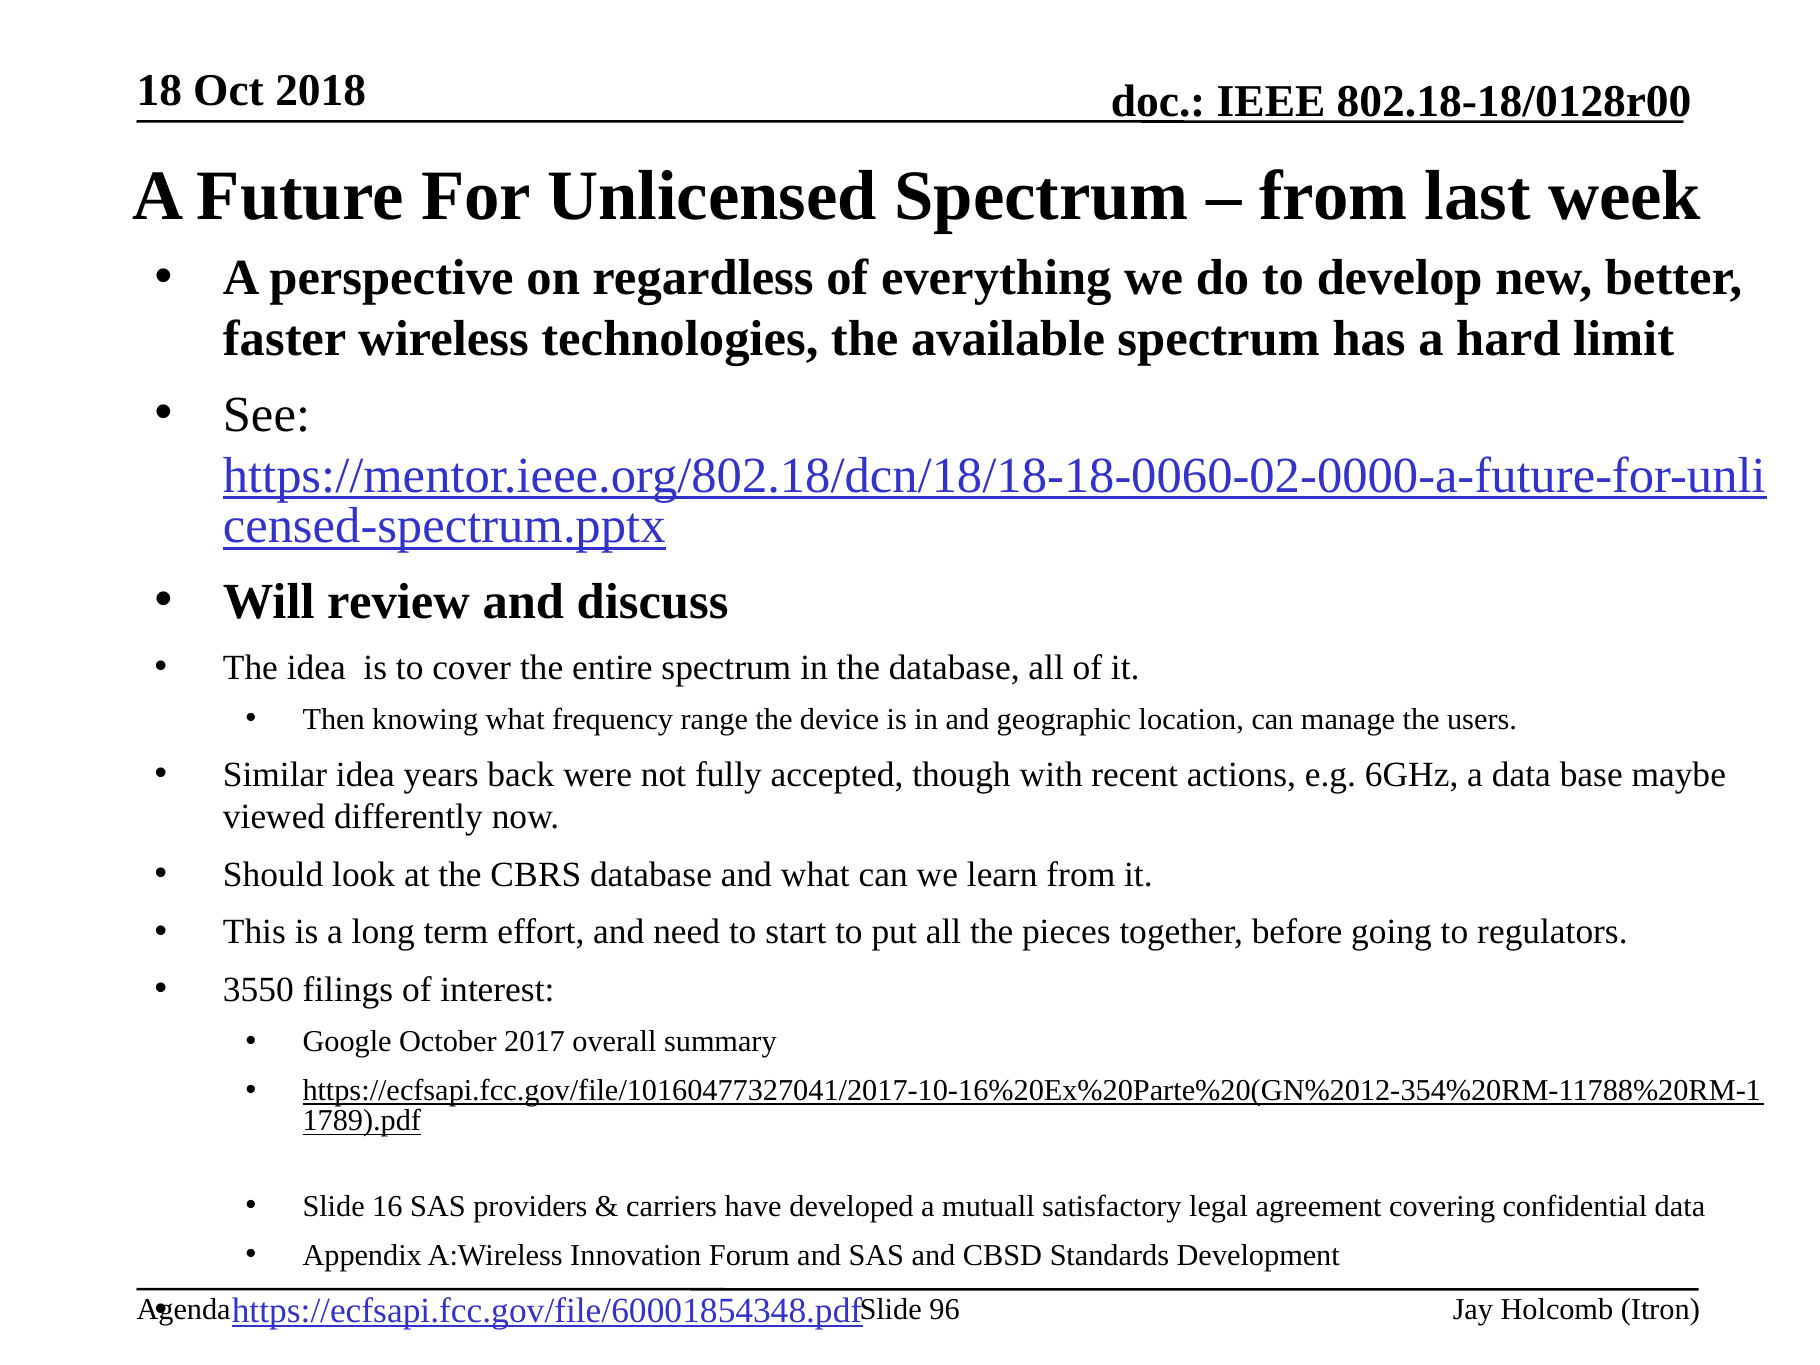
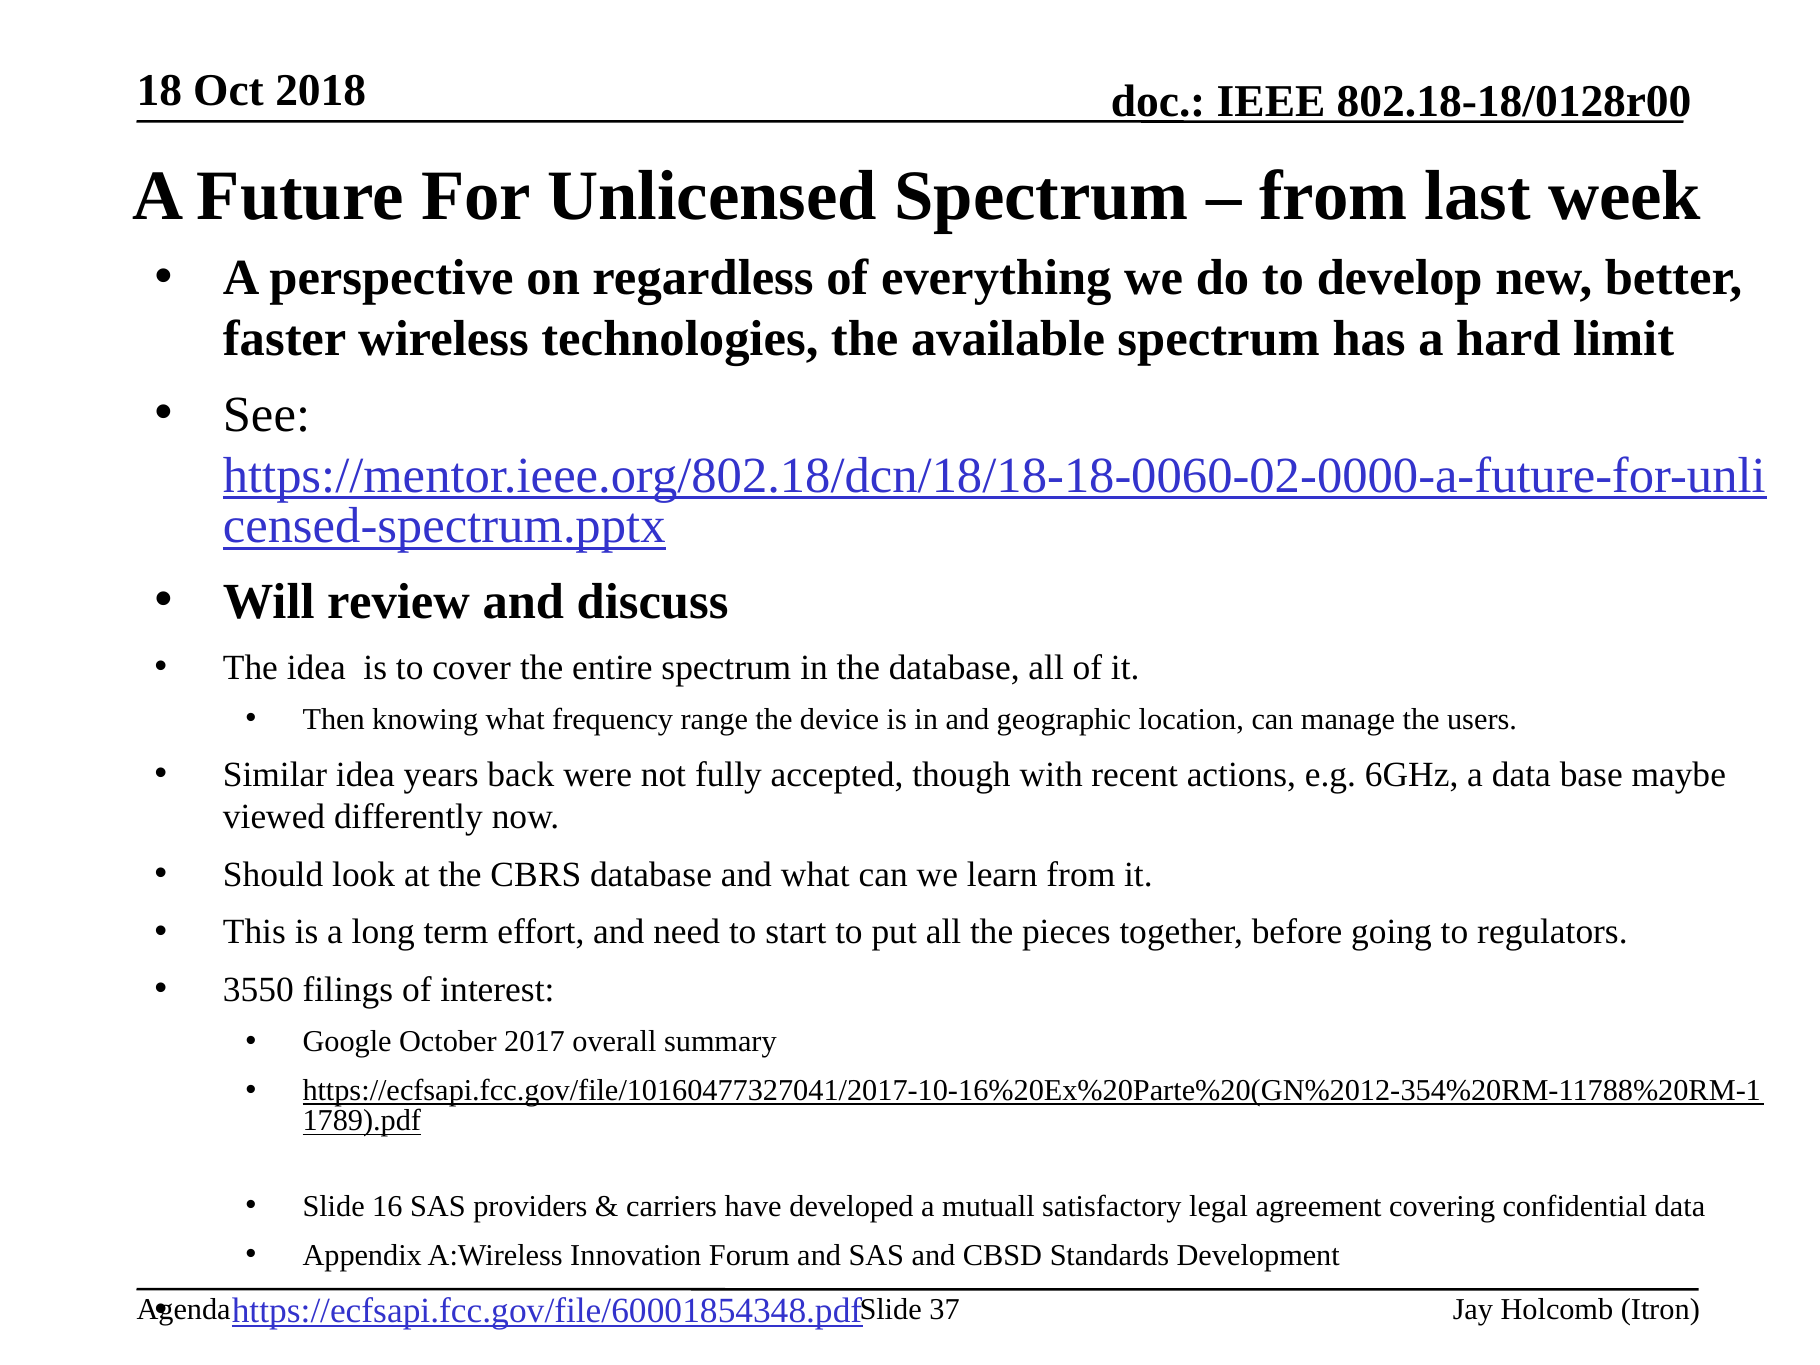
96: 96 -> 37 (945, 1309)
